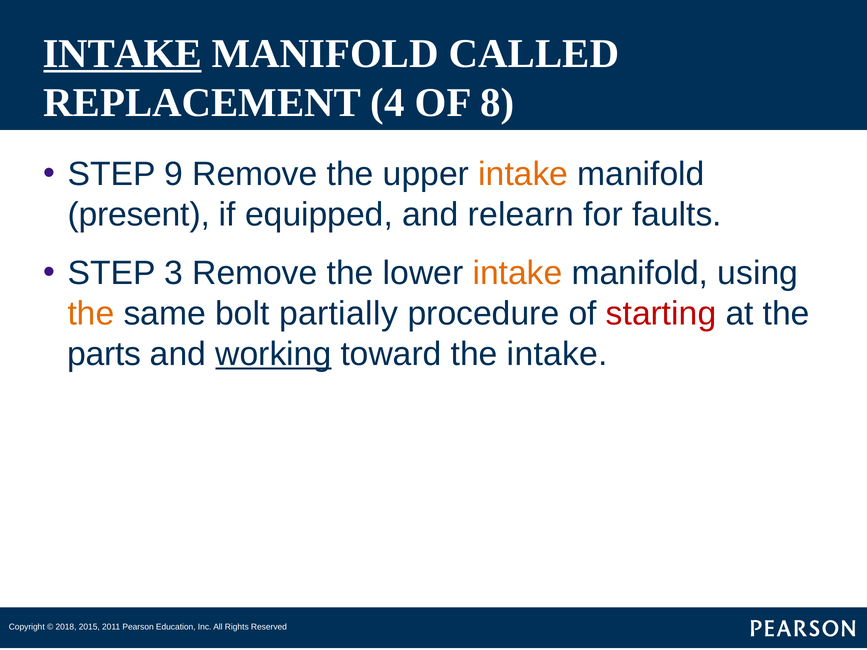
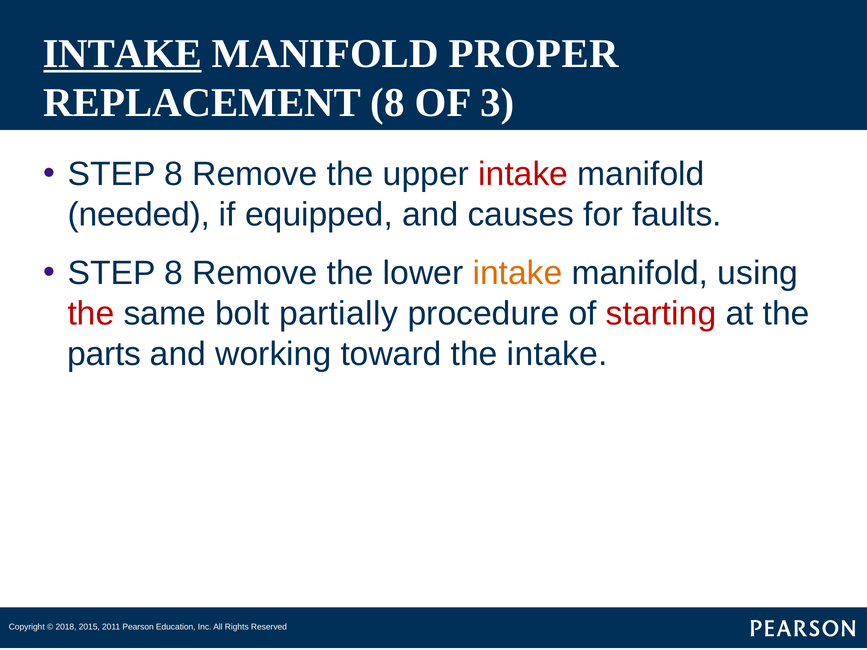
CALLED: CALLED -> PROPER (534, 54)
REPLACEMENT 4: 4 -> 8 (388, 103)
8: 8 -> 3 (497, 103)
9: 9 -> 8 (174, 174)
intake colour: orange -> red (523, 174)
present: present -> needed (139, 215)
relearn: relearn -> causes (521, 215)
3: 3 -> 8 (174, 273)
the colour: orange -> red (91, 314)
working underline: present -> none (273, 354)
